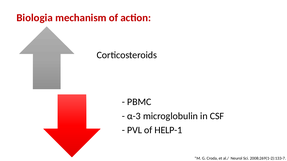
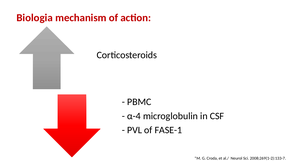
α-3: α-3 -> α-4 (134, 116)
HELP-1: HELP-1 -> FASE-1 (168, 130)
